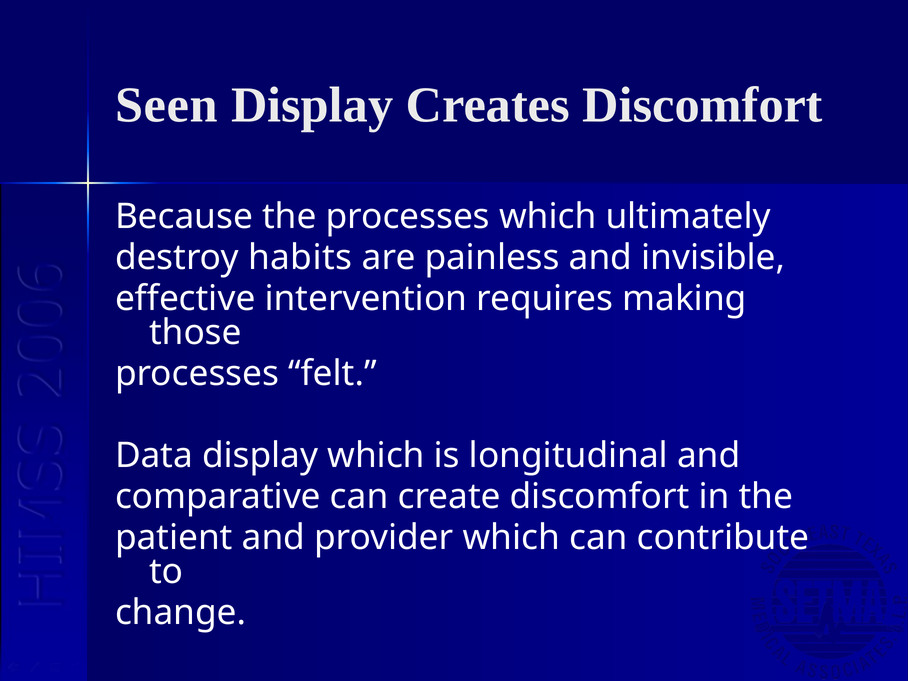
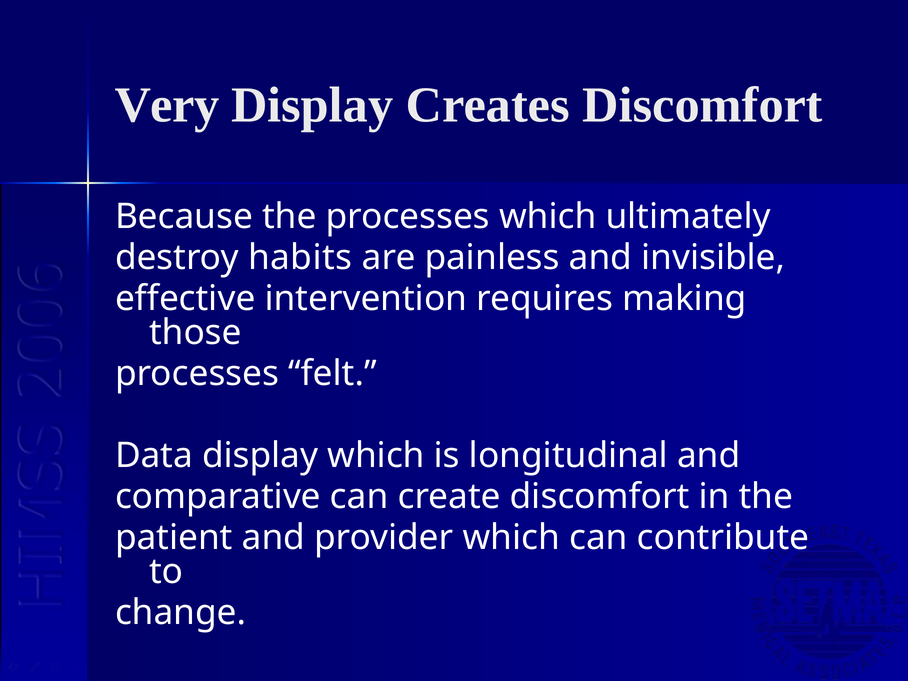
Seen: Seen -> Very (167, 105)
